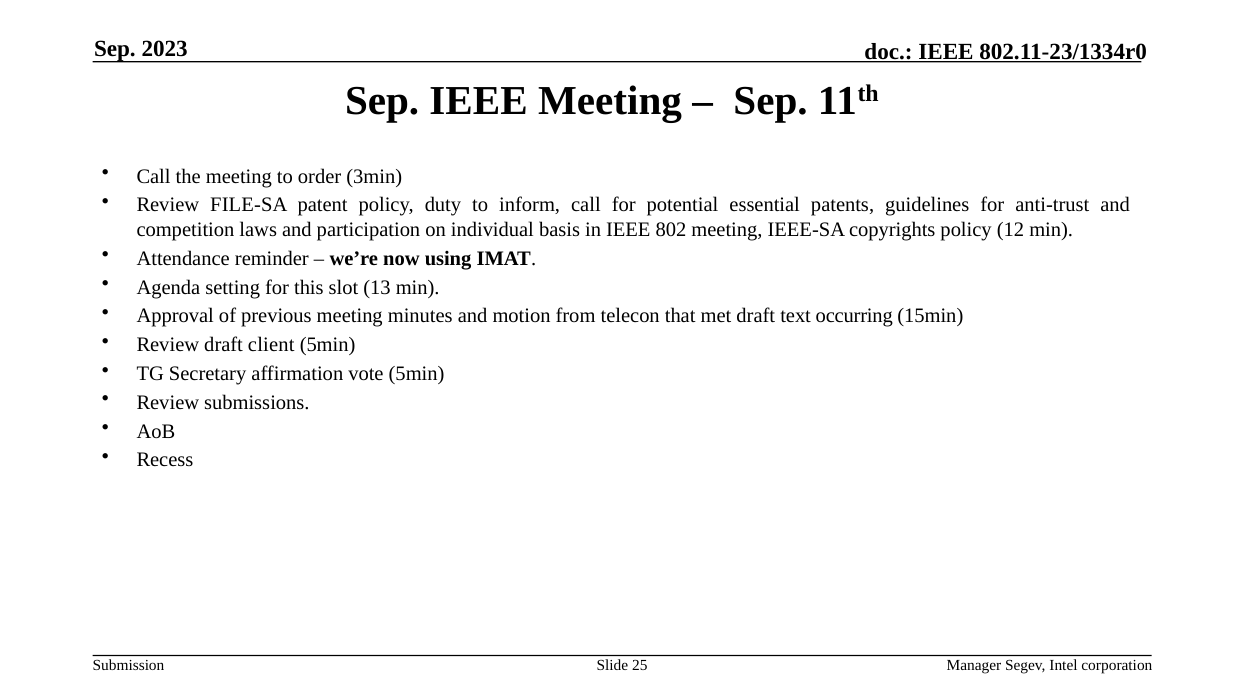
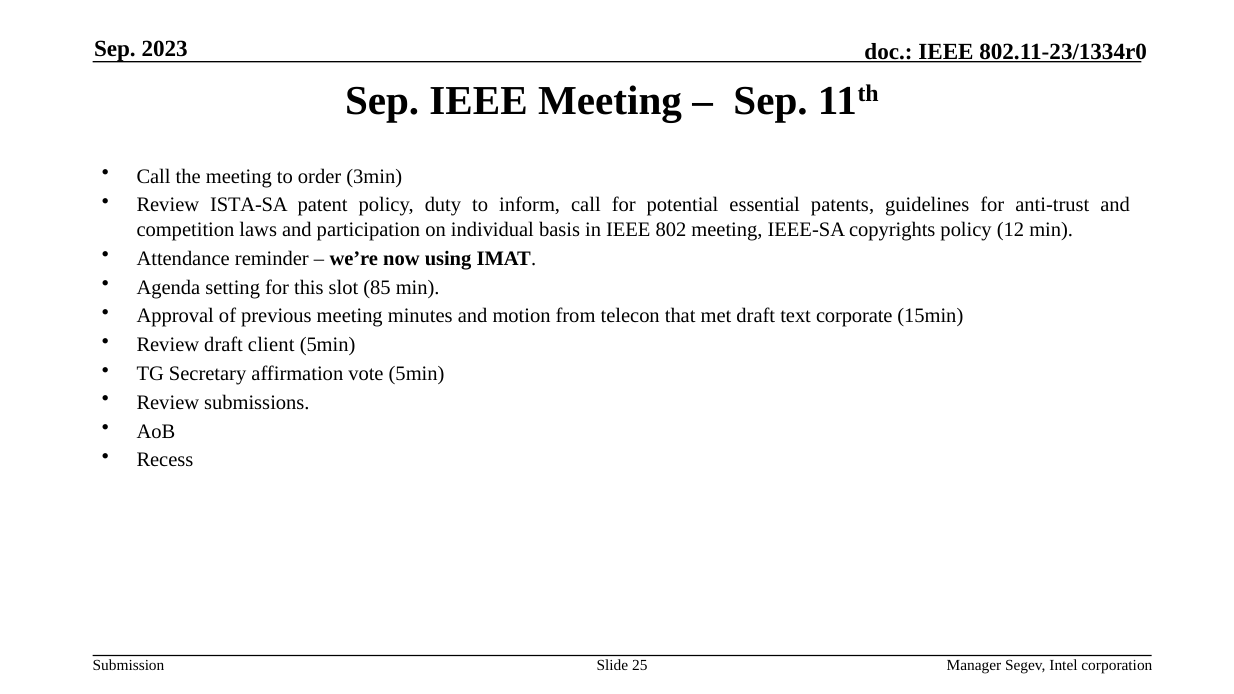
FILE-SA: FILE-SA -> ISTA-SA (249, 205)
13: 13 -> 85 (377, 287)
occurring: occurring -> corporate (854, 316)
